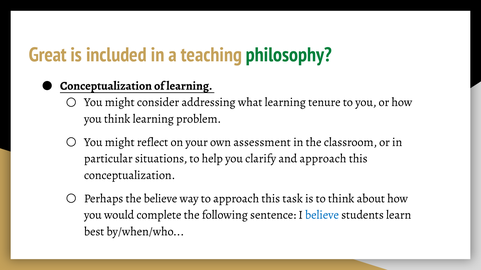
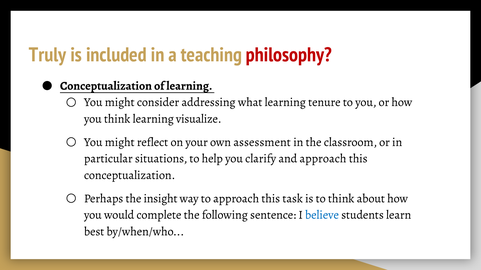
Great: Great -> Truly (48, 55)
philosophy colour: green -> red (289, 55)
problem: problem -> visualize (199, 119)
the believe: believe -> insight (161, 199)
